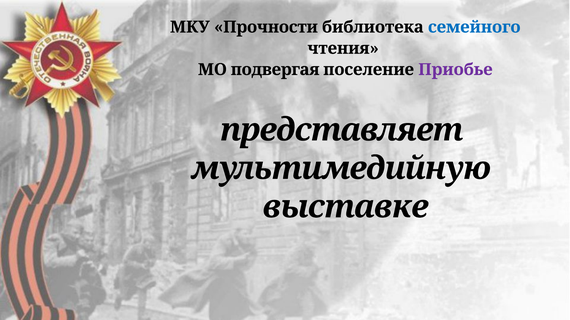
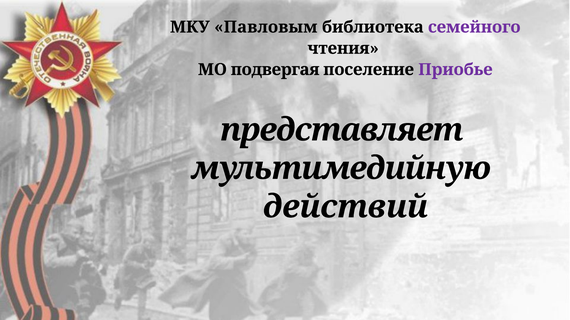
Прочности: Прочности -> Павловым (266, 27)
семейного colour: blue -> purple (474, 27)
выставке: выставке -> действий (346, 207)
